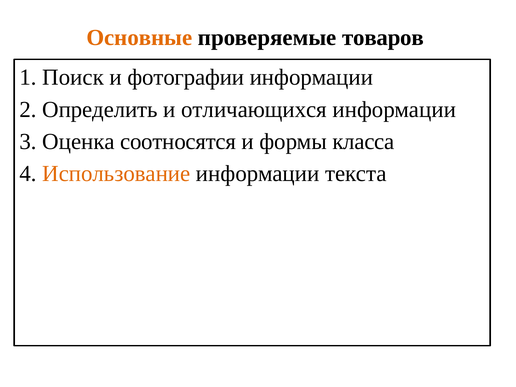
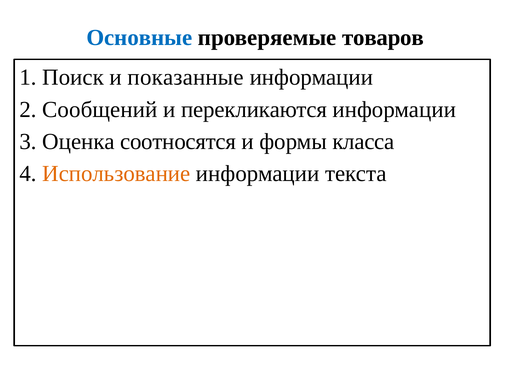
Основные colour: orange -> blue (139, 38)
фотографии: фотографии -> показанные (186, 77)
Определить: Определить -> Сообщений (100, 109)
отличающихся: отличающихся -> перекликаются (254, 109)
